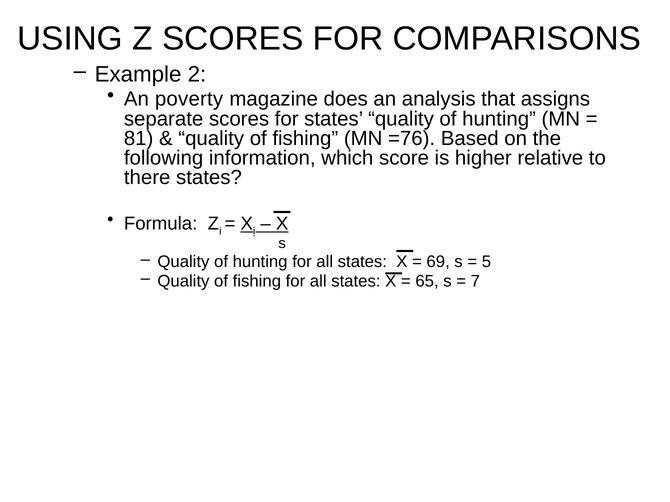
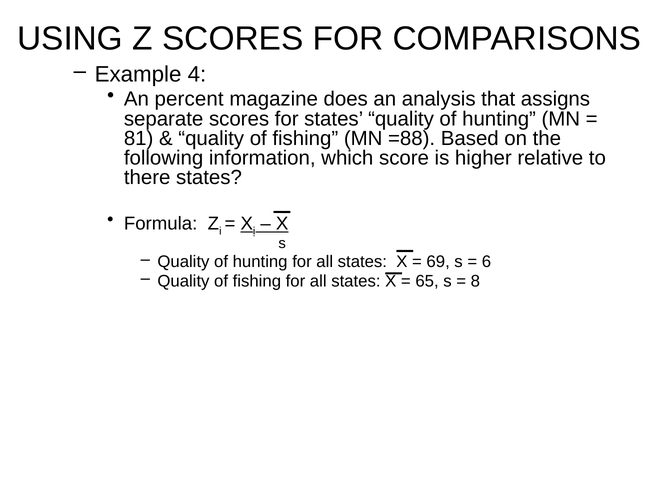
2: 2 -> 4 (197, 75)
poverty: poverty -> percent (189, 99)
=76: =76 -> =88 (412, 139)
5: 5 -> 6 (486, 262)
7: 7 -> 8 (475, 282)
